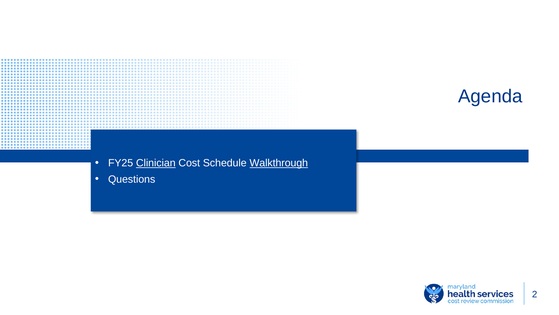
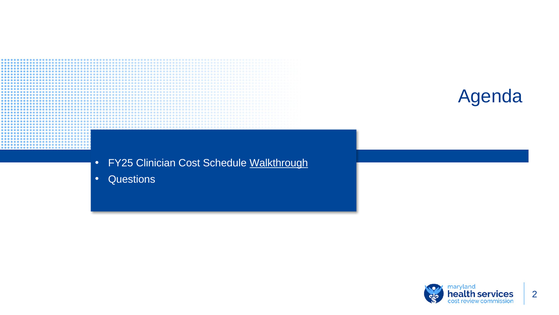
Clinician underline: present -> none (156, 163)
